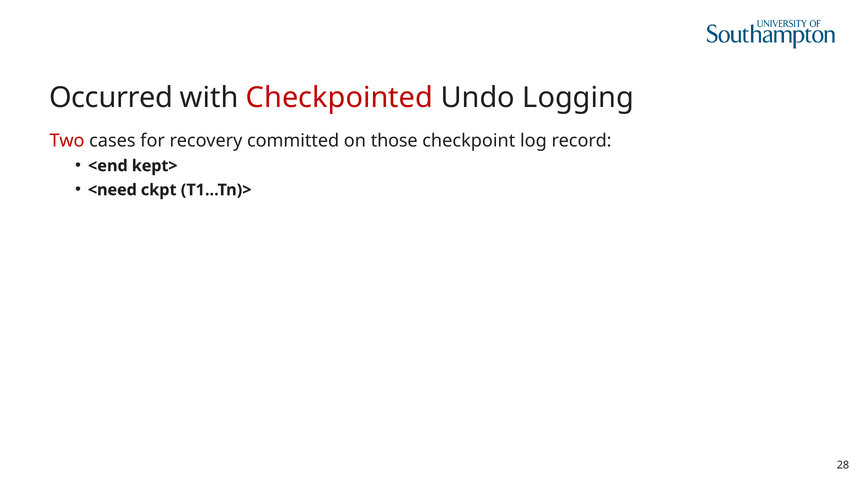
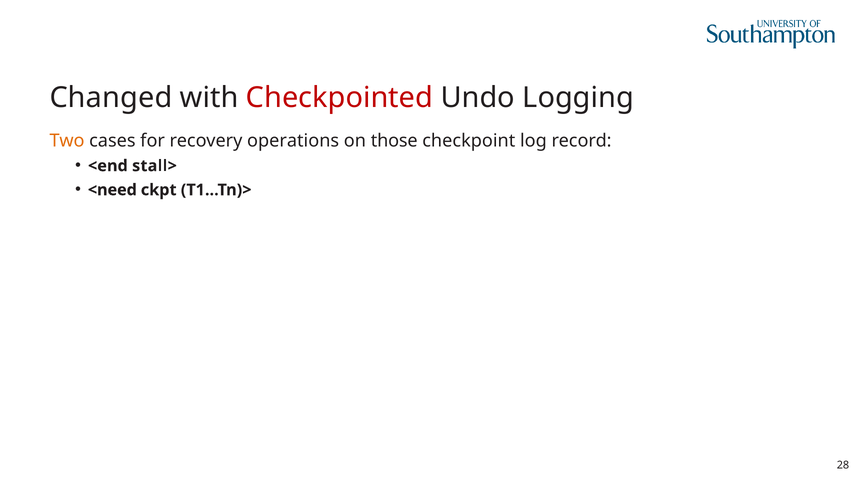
Occurred: Occurred -> Changed (111, 98)
Two colour: red -> orange (67, 141)
committed: committed -> operations (293, 141)
kept>: kept> -> stall> (154, 166)
